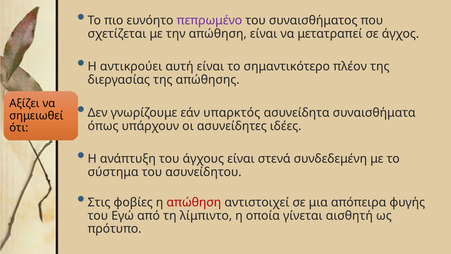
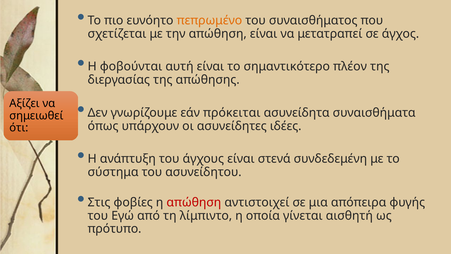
πεπρωμένο colour: purple -> orange (209, 20)
αντικρούει: αντικρούει -> φοβούνται (131, 67)
υπαρκτός: υπαρκτός -> πρόκειται (232, 113)
